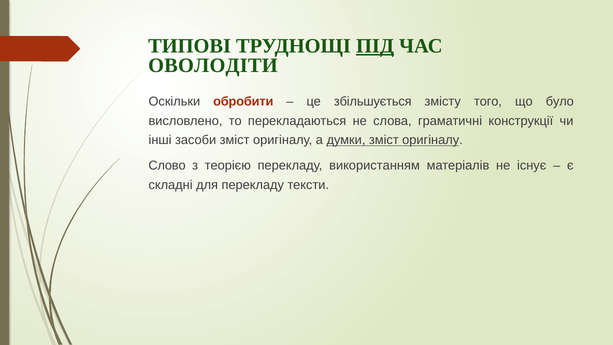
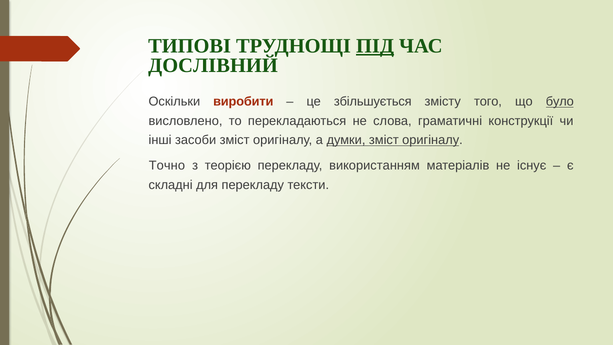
ОВОЛОДІТИ: ОВОЛОДІТИ -> ДОСЛІВНИЙ (213, 65)
обробити: обробити -> виробити (243, 102)
було underline: none -> present (560, 102)
Слово: Слово -> Точно (167, 166)
